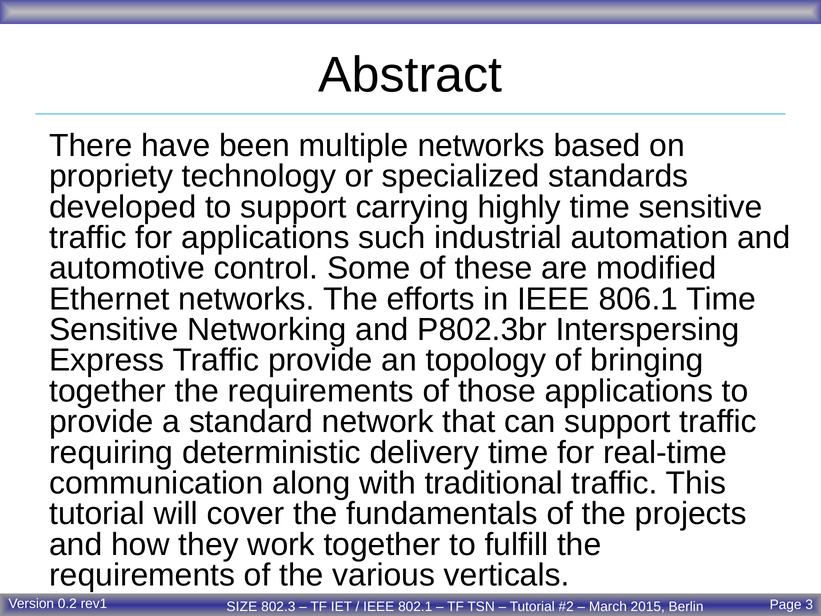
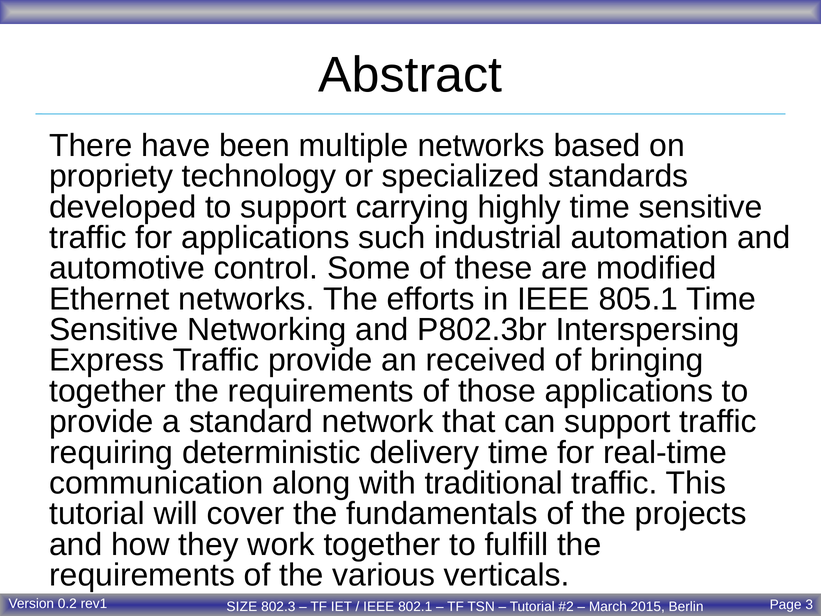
806.1: 806.1 -> 805.1 (638, 299)
topology: topology -> received (486, 360)
